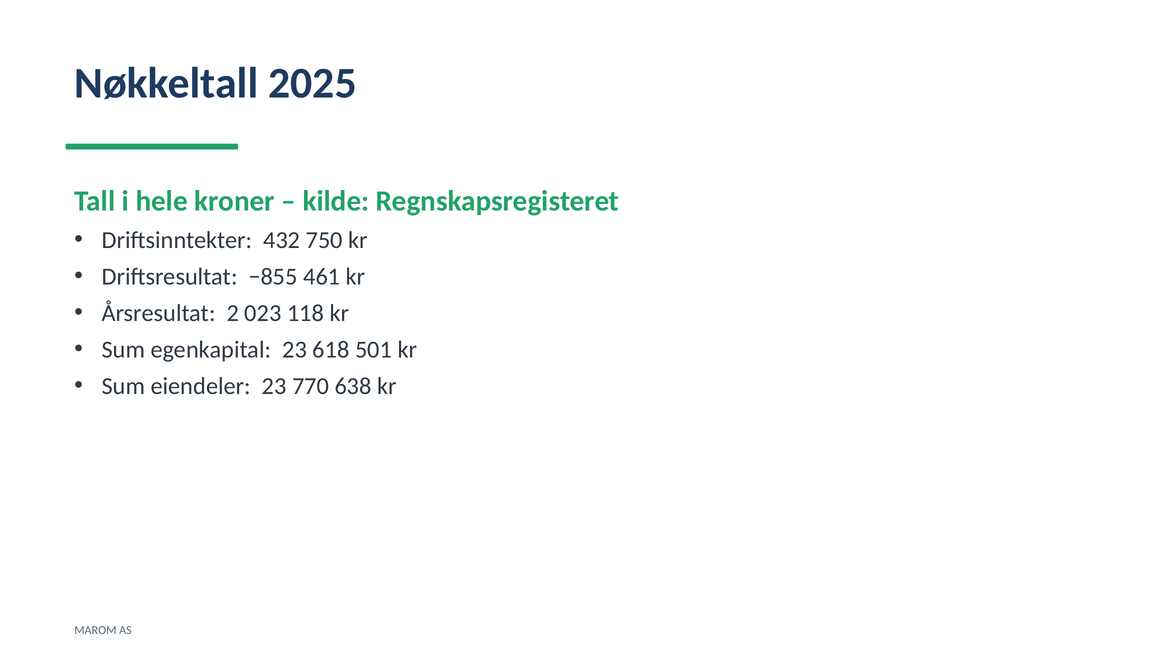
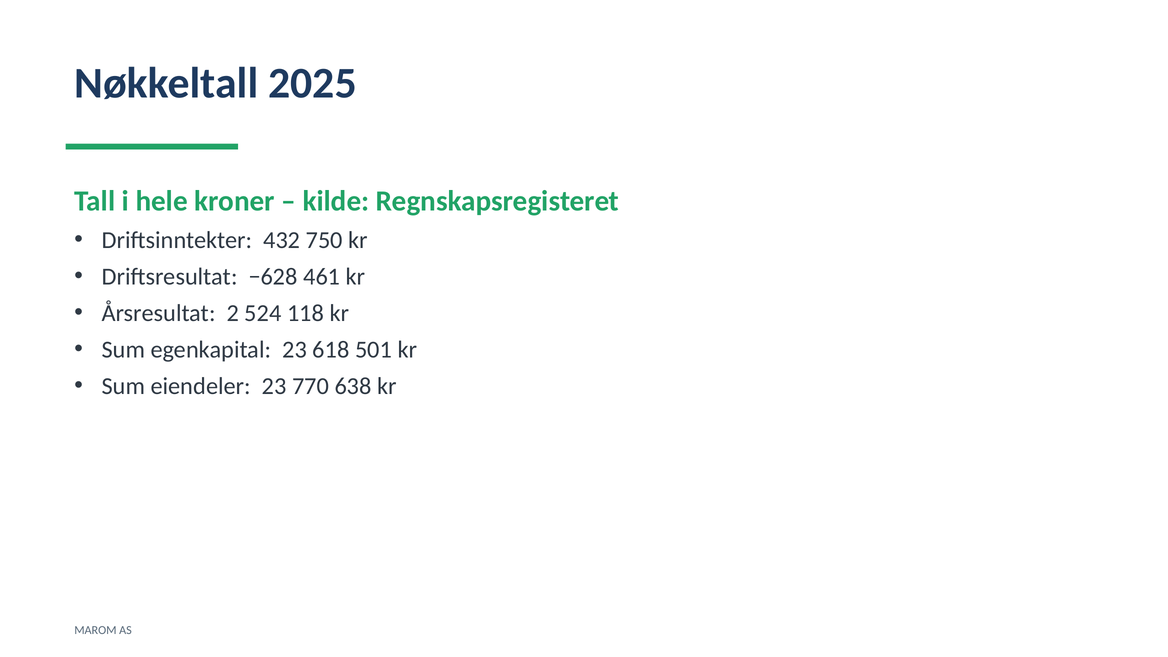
−855: −855 -> −628 (273, 277)
023: 023 -> 524 (263, 313)
